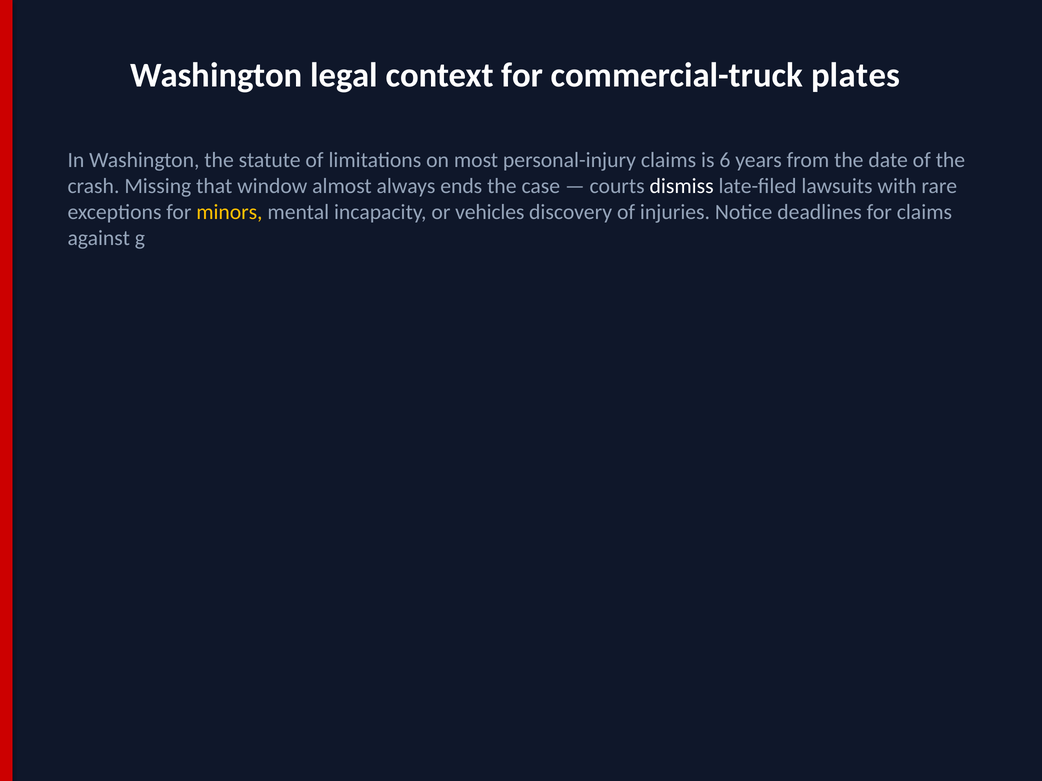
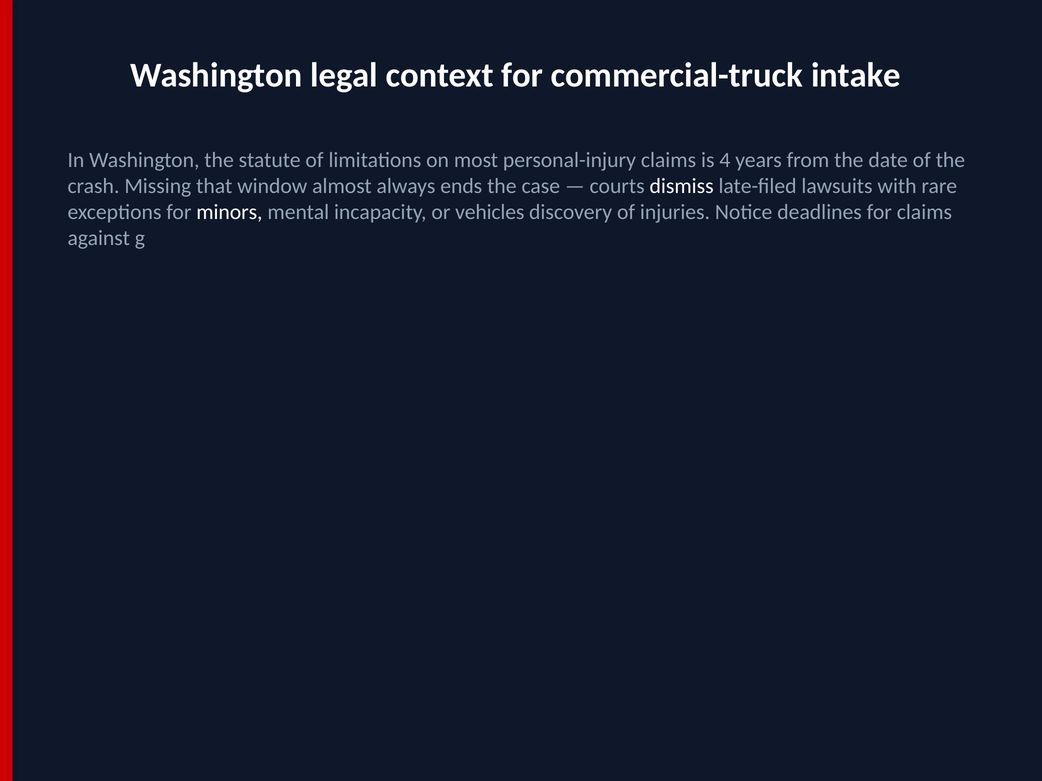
plates: plates -> intake (856, 75)
6: 6 -> 4 (725, 160)
minors colour: yellow -> white (229, 212)
